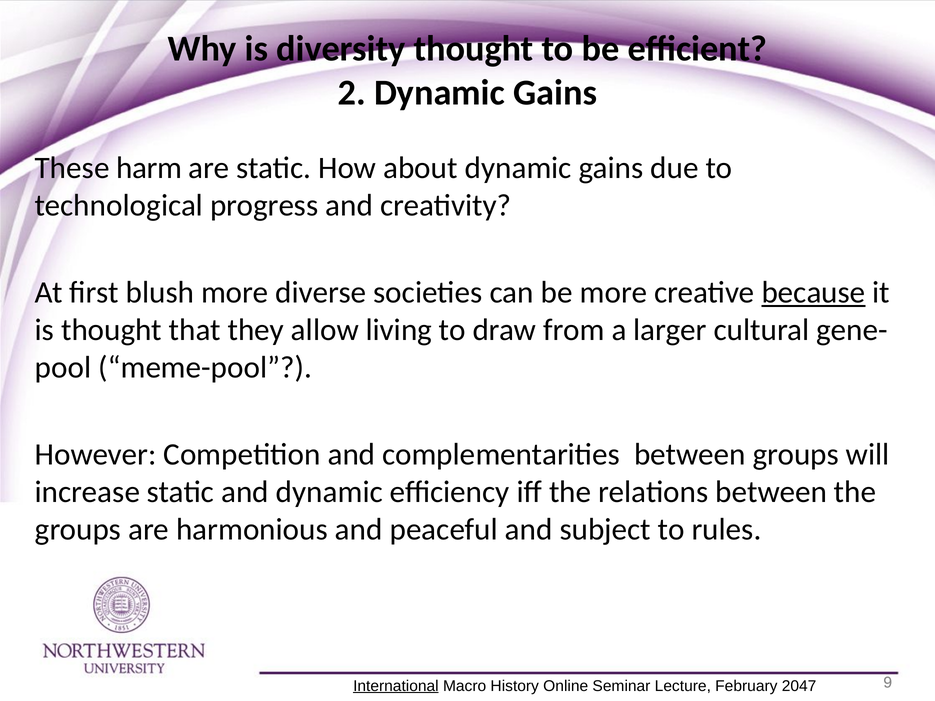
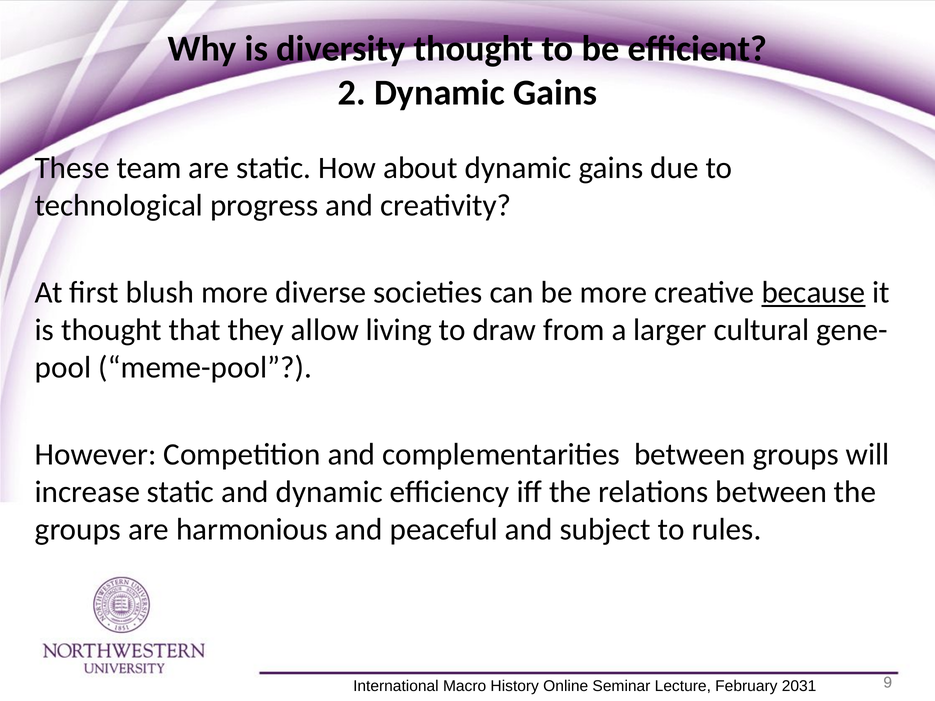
harm: harm -> team (149, 168)
International underline: present -> none (396, 686)
2047: 2047 -> 2031 (799, 686)
